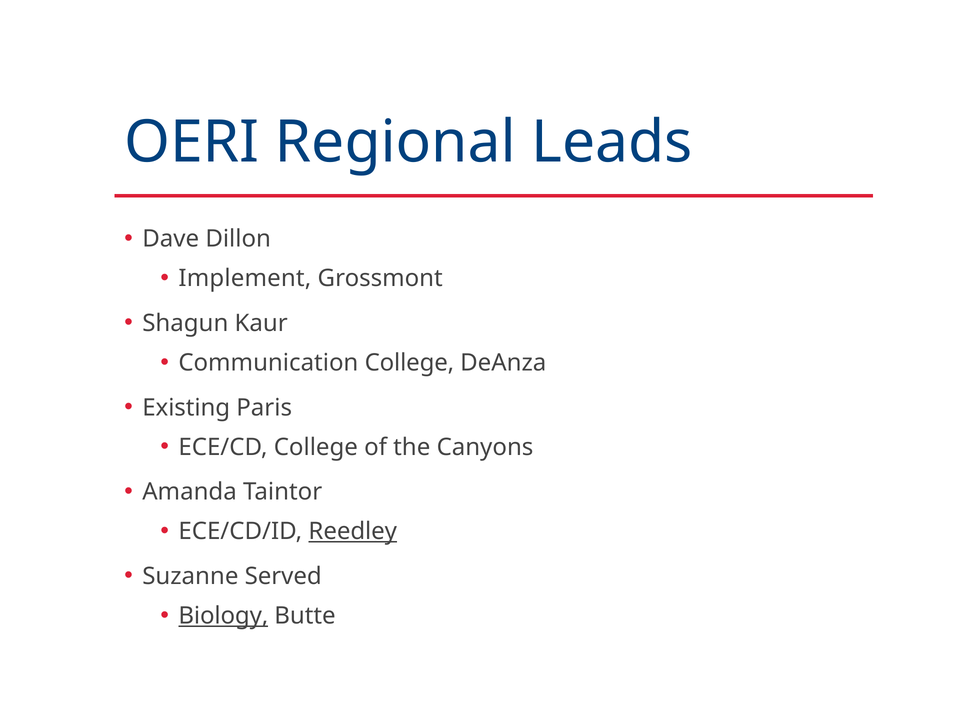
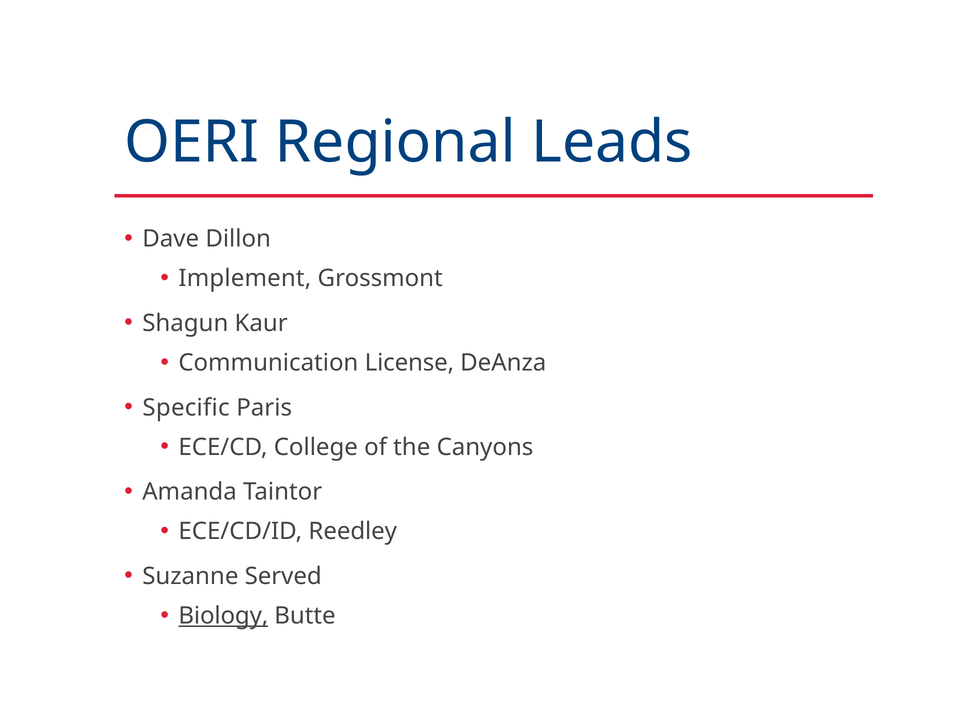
Communication College: College -> License (409, 363)
Existing: Existing -> Specific (186, 408)
Reedley underline: present -> none (353, 532)
